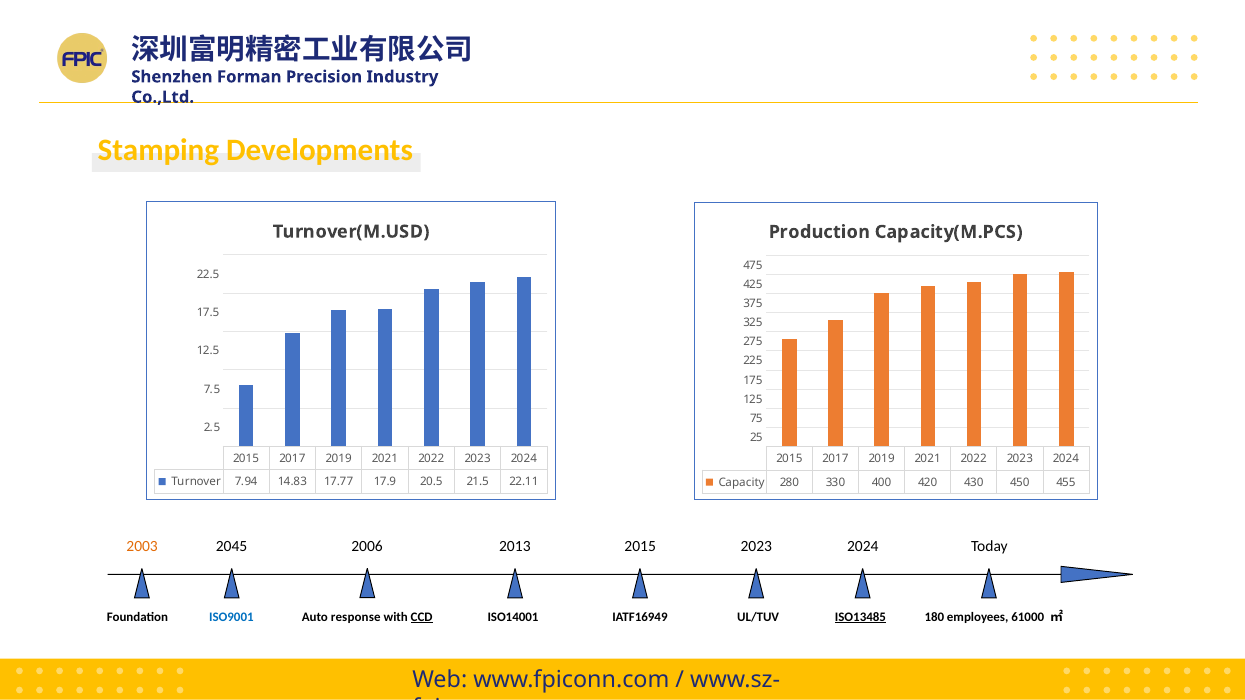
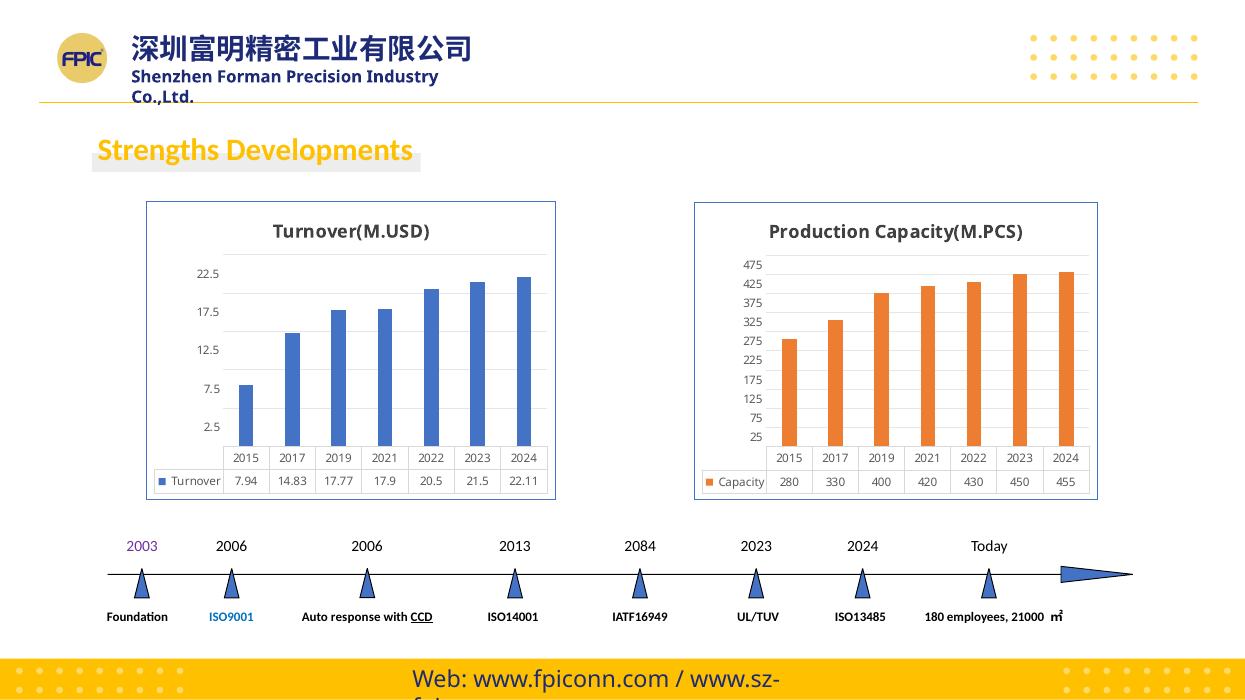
Stamping: Stamping -> Strengths (158, 150)
2003 colour: orange -> purple (142, 547)
2045: 2045 -> 2006 (232, 547)
2013 2015: 2015 -> 2084 (640, 547)
ISO13485 underline: present -> none (860, 618)
61000: 61000 -> 21000 (1028, 618)
